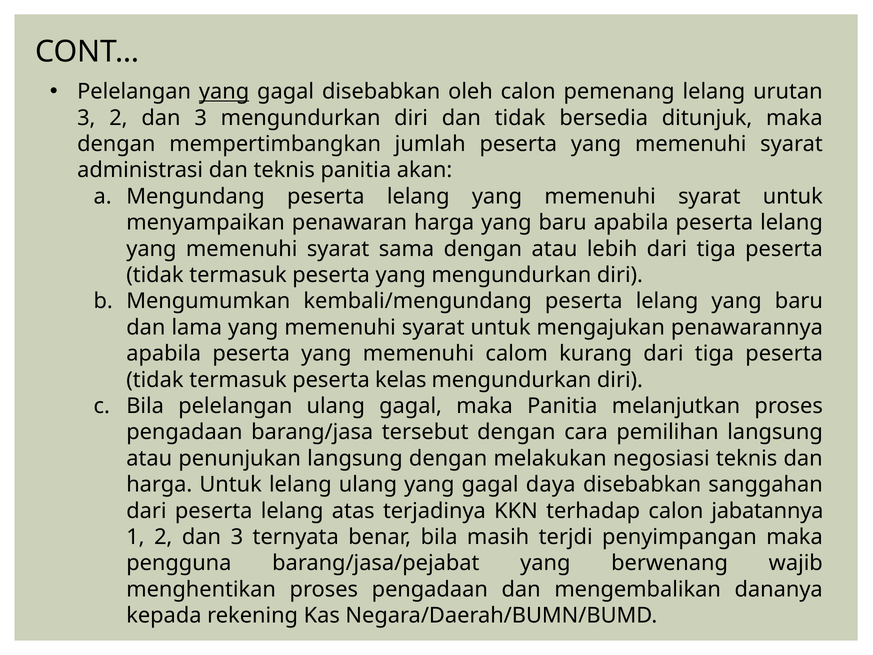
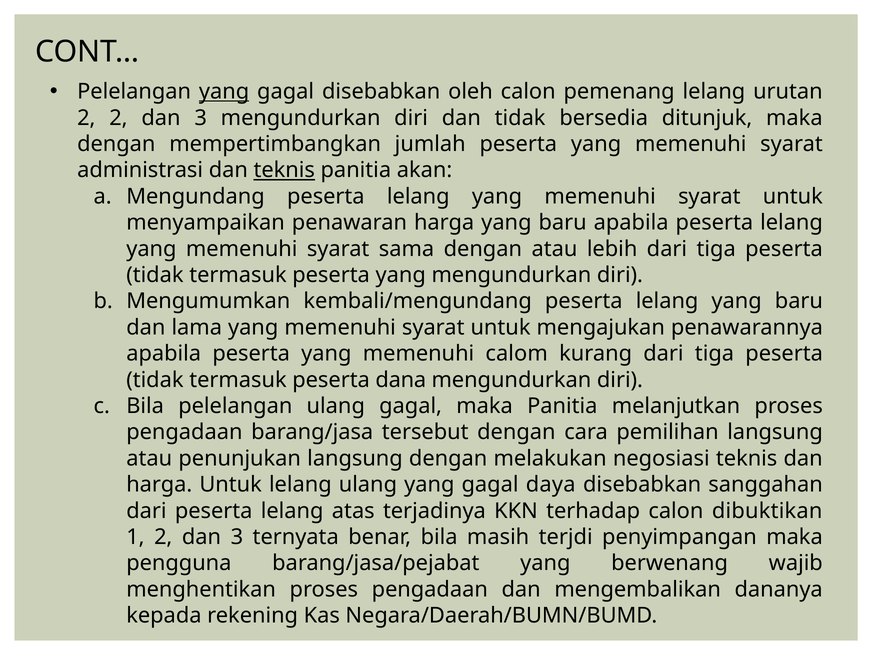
3: 3 -> 2 (86, 118)
teknis underline: none -> present (284, 170)
kelas: kelas -> dana (401, 380)
jabatannya: jabatannya -> dibuktikan (767, 511)
